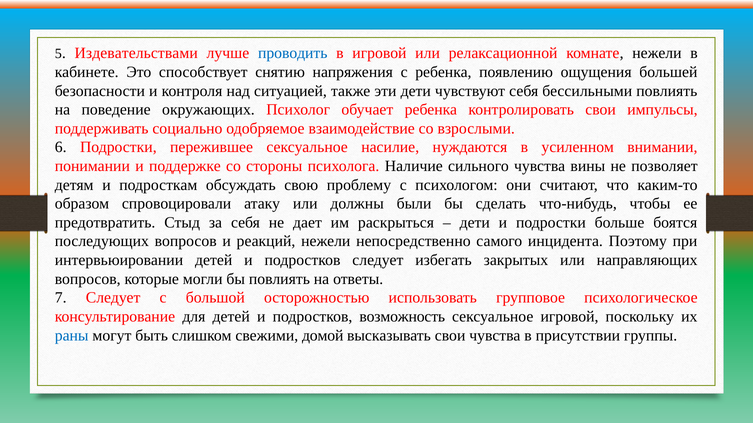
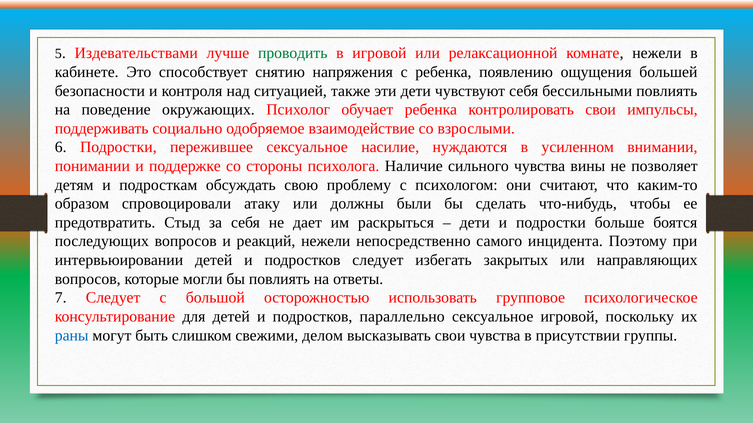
проводить colour: blue -> green (293, 53)
возможность: возможность -> параллельно (402, 317)
домой: домой -> делом (323, 336)
